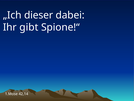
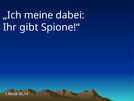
dieser: dieser -> meine (39, 15)
